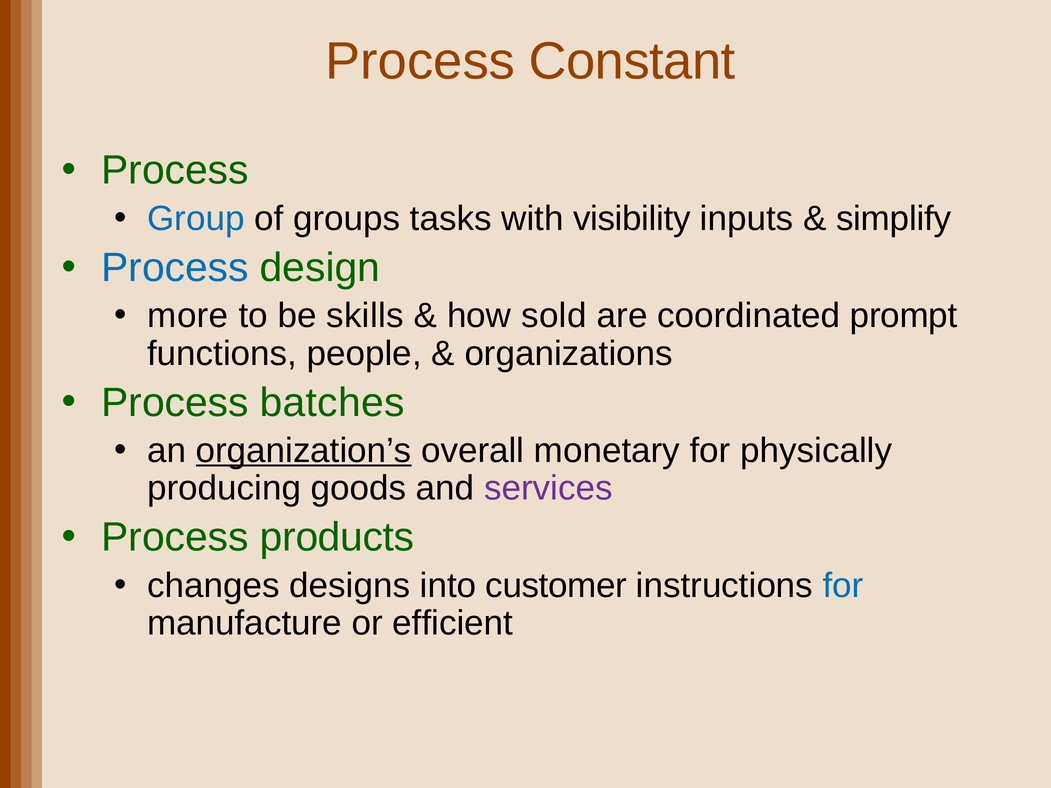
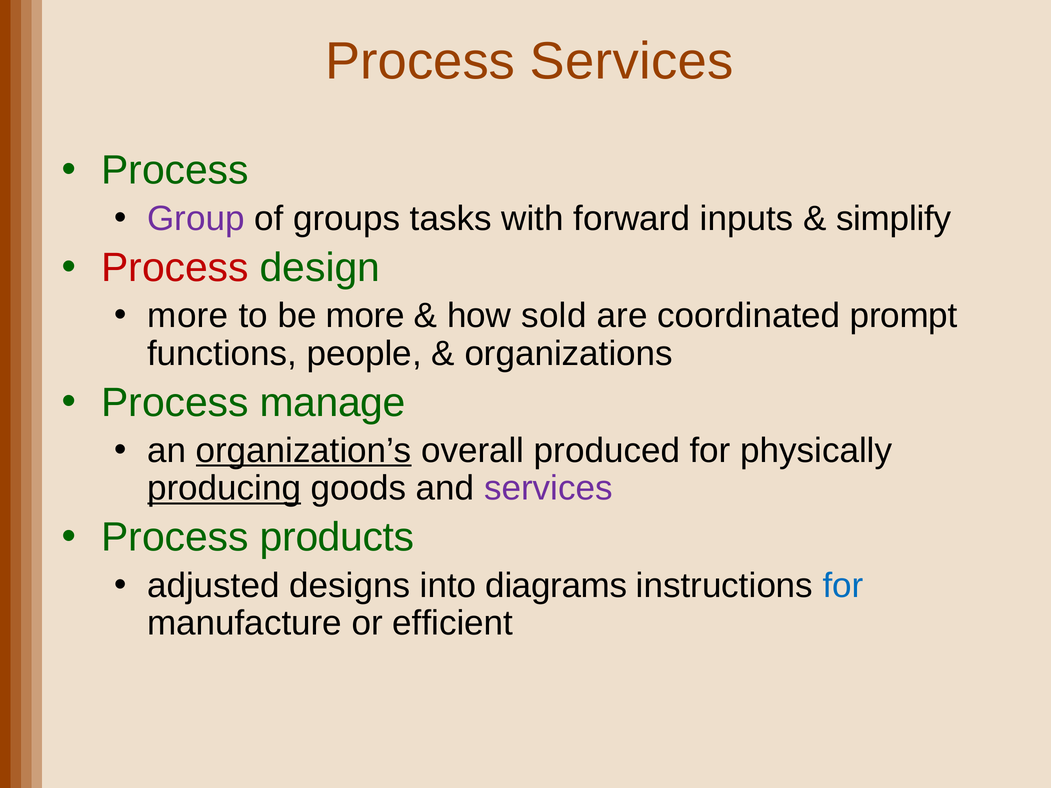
Process Constant: Constant -> Services (632, 61)
Group colour: blue -> purple (196, 219)
visibility: visibility -> forward (632, 219)
Process colour: blue -> red (175, 268)
be skills: skills -> more (365, 316)
batches: batches -> manage (333, 403)
monetary: monetary -> produced (607, 451)
producing underline: none -> present (224, 489)
changes: changes -> adjusted (213, 586)
customer: customer -> diagrams (556, 586)
